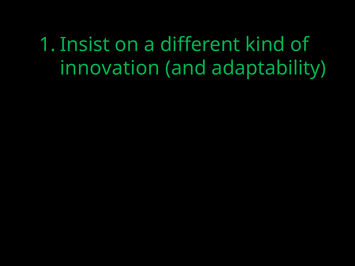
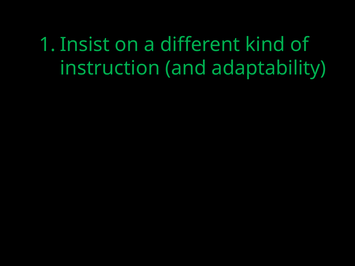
innovation: innovation -> instruction (110, 68)
